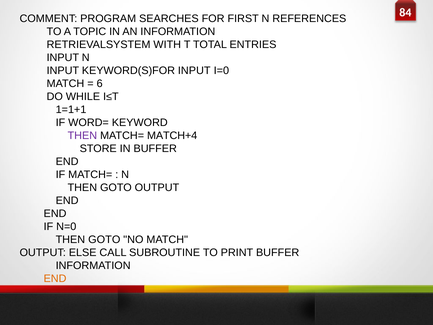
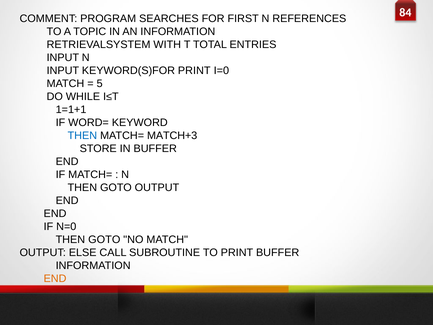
KEYWORD(S)FOR INPUT: INPUT -> PRINT (194, 71)
6: 6 -> 5 (100, 84)
THEN colour: purple -> blue (82, 136)
MATCH+4: MATCH+4 -> MATCH+3 (172, 136)
